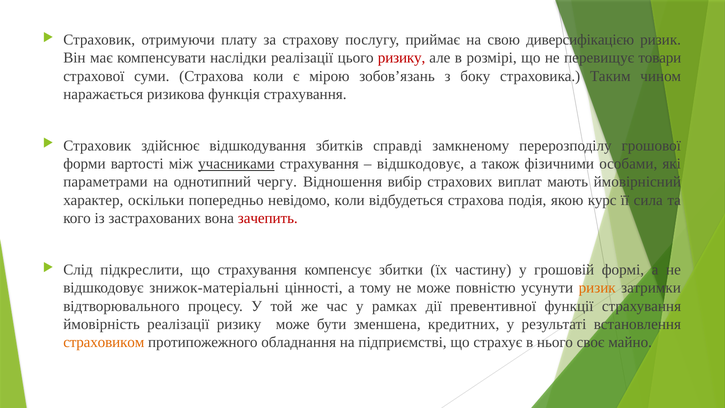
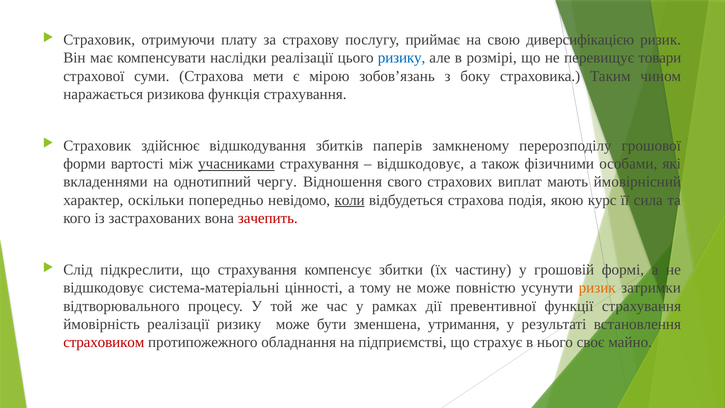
ризику colour: red -> blue (402, 58)
Страхова коли: коли -> мети (268, 76)
справді: справді -> паперів (398, 146)
параметрами: параметрами -> вкладеннями (105, 182)
вибір: вибір -> свого (405, 182)
коли underline: none -> present (350, 200)
знижок-матеріальні: знижок-матеріальні -> система-матеріальні (214, 288)
кредитних: кредитних -> утримання (464, 324)
страховиком colour: orange -> red (104, 342)
